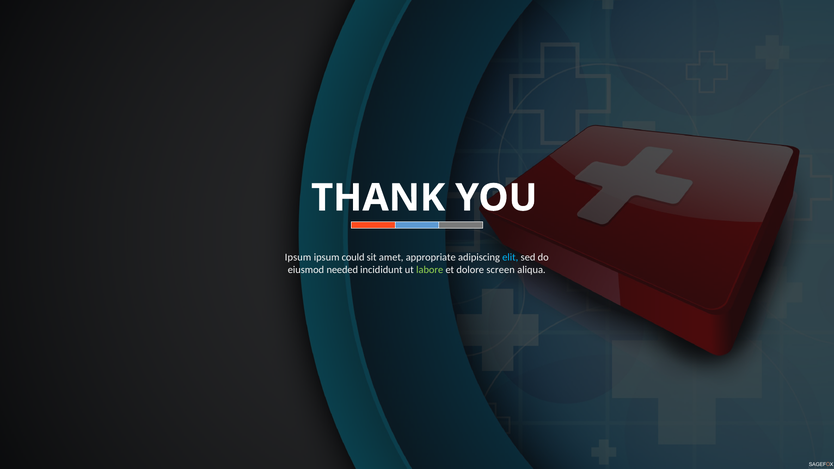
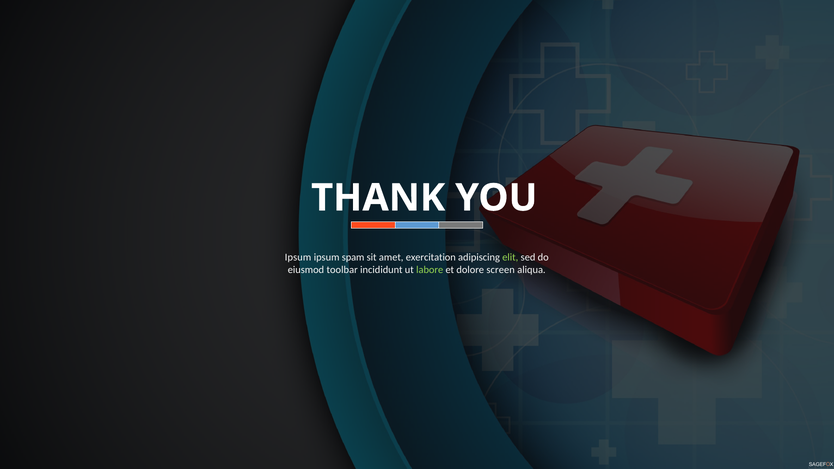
could: could -> spam (353, 257)
appropriate: appropriate -> exercitation (431, 257)
elit colour: light blue -> light green (510, 257)
needed: needed -> toolbar (342, 270)
